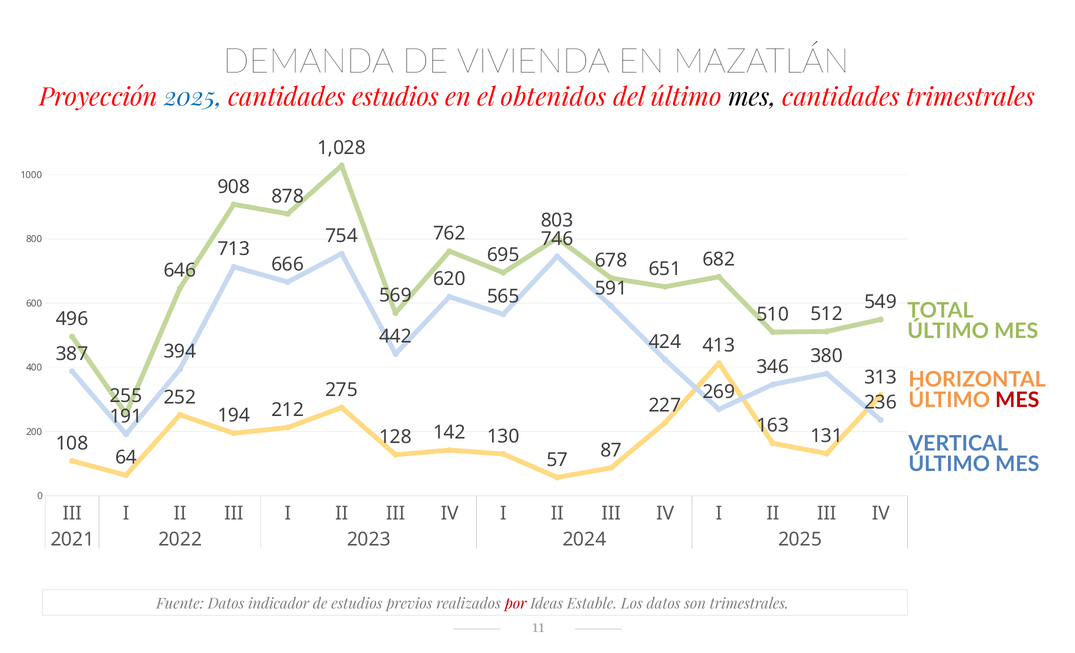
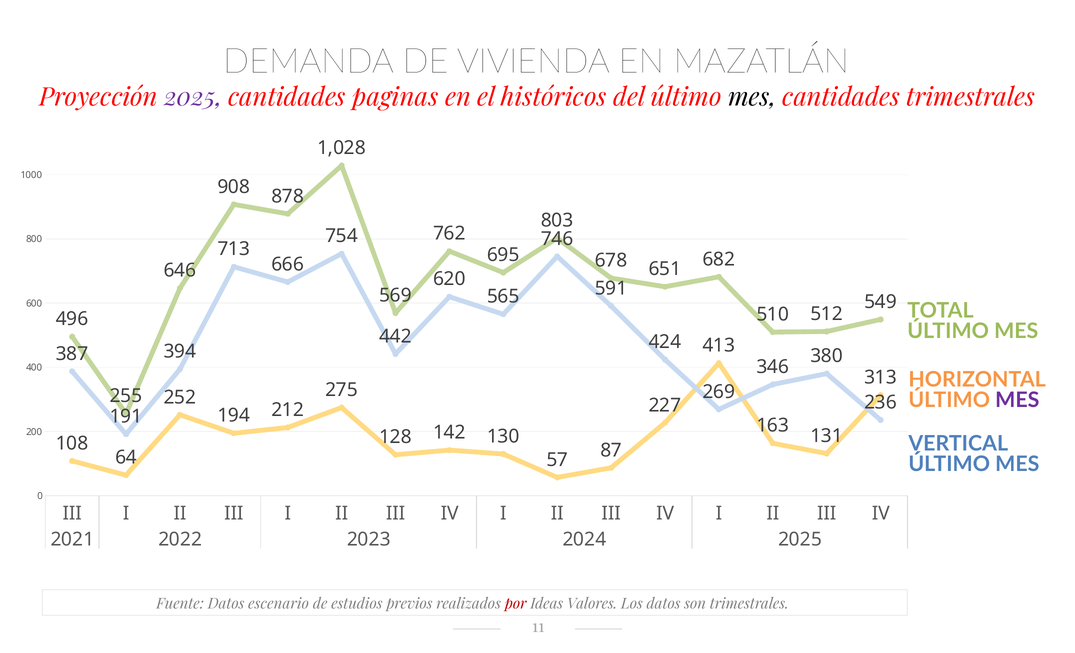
2025 colour: blue -> purple (193, 97)
cantidades estudios: estudios -> paginas (395, 97)
obtenidos: obtenidos -> históricos (554, 97)
MES colour: red -> purple (1017, 400)
indicador: indicador -> escenario (279, 603)
Estable: Estable -> Valores (592, 603)
